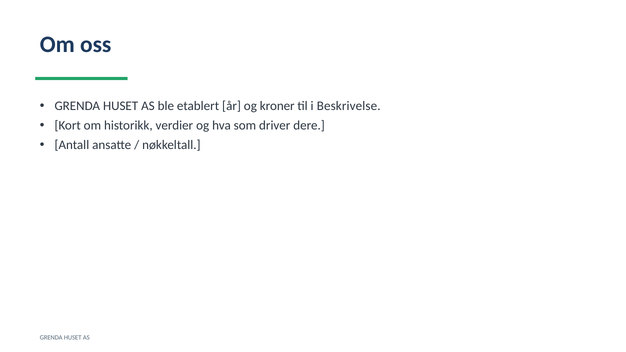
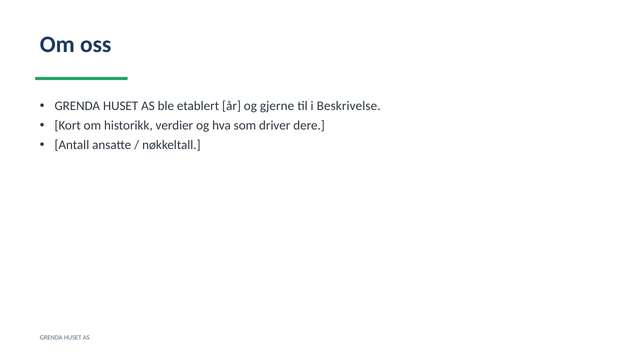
kroner: kroner -> gjerne (277, 106)
